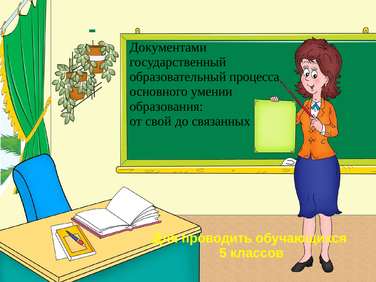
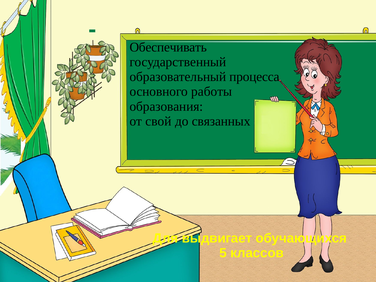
Документами: Документами -> Обеспечивать (168, 47)
умении: умении -> работы (212, 92)
проводить: проводить -> выдвигает (217, 238)
